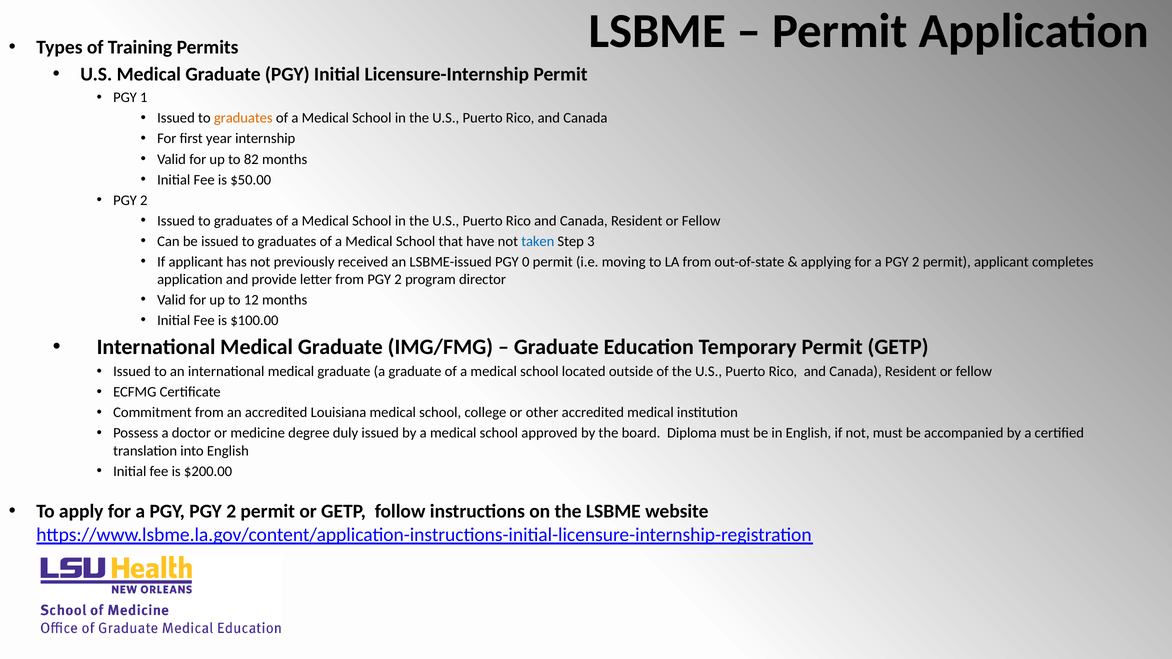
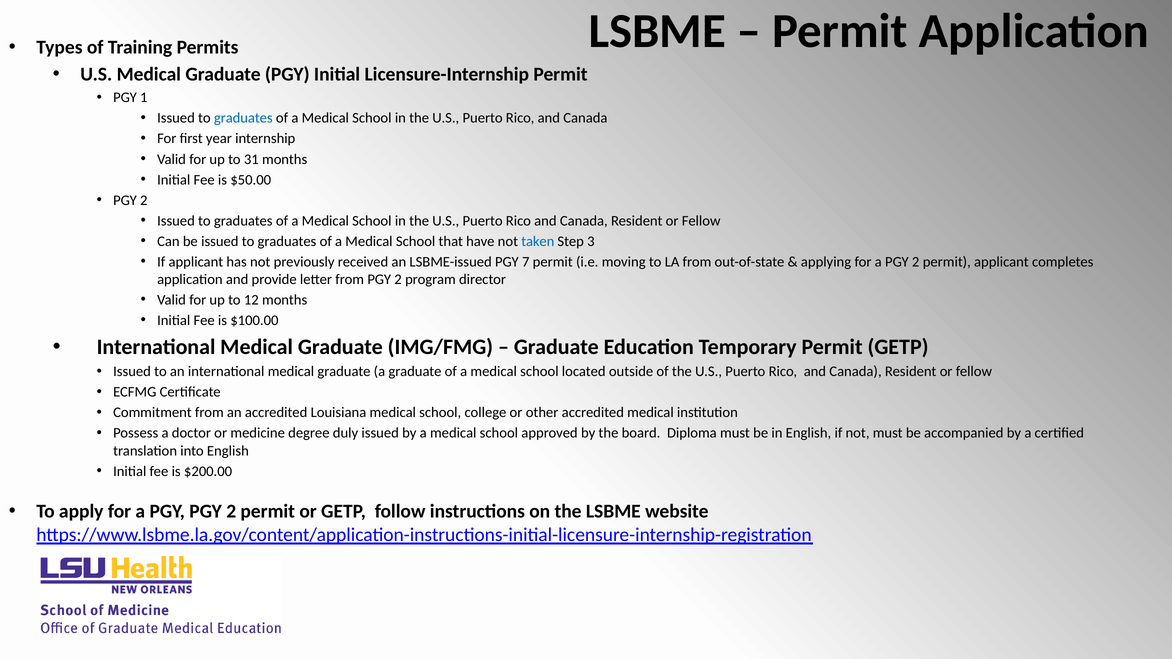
graduates colour: orange -> blue (243, 118)
82: 82 -> 31 (251, 159)
0: 0 -> 7 (526, 262)
